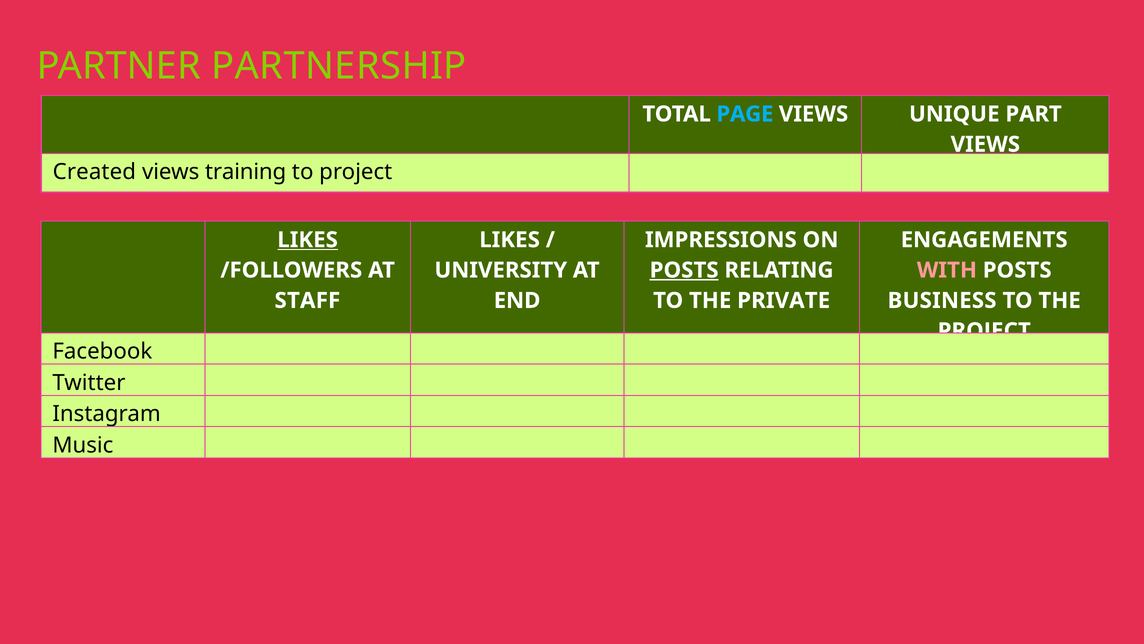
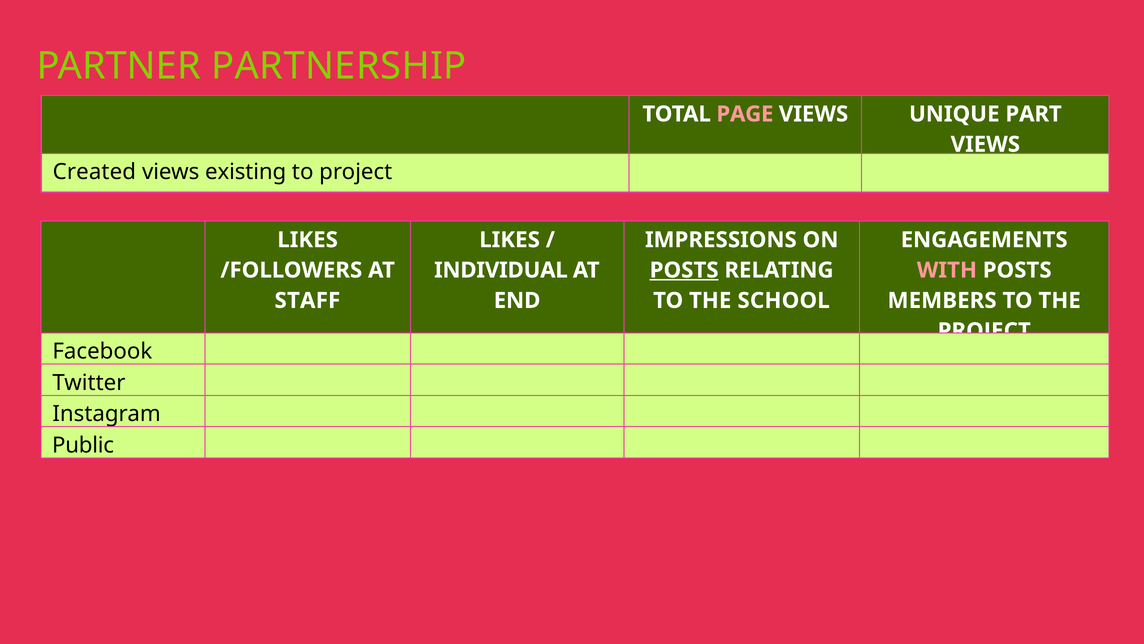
PAGE colour: light blue -> pink (745, 114)
training: training -> existing (246, 172)
LIKES underline: present -> none (308, 240)
UNIVERSITY: UNIVERSITY -> INDIVIDUAL (501, 270)
PRIVATE: PRIVATE -> SCHOOL (784, 300)
BUSINESS: BUSINESS -> MEMBERS (942, 300)
Music: Music -> Public (83, 445)
